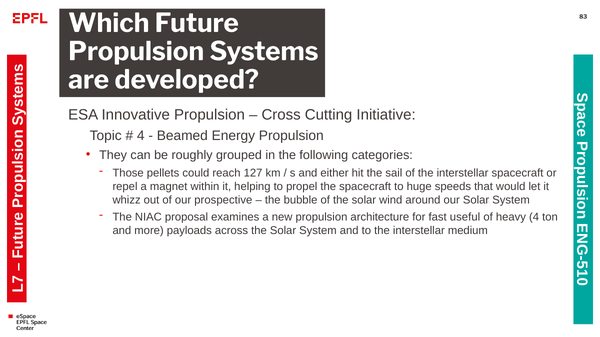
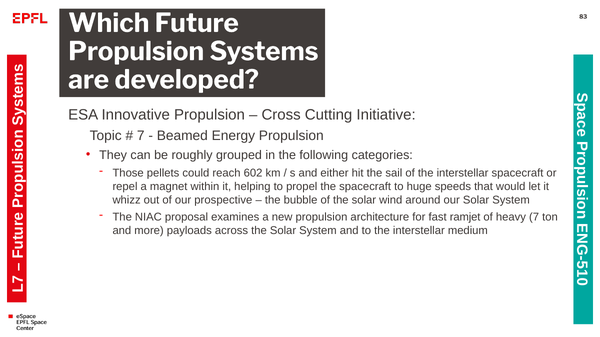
4: 4 -> 7 (141, 136)
127: 127 -> 602 (253, 173)
useful: useful -> ramjet (465, 217)
heavy 4: 4 -> 7 (534, 217)
